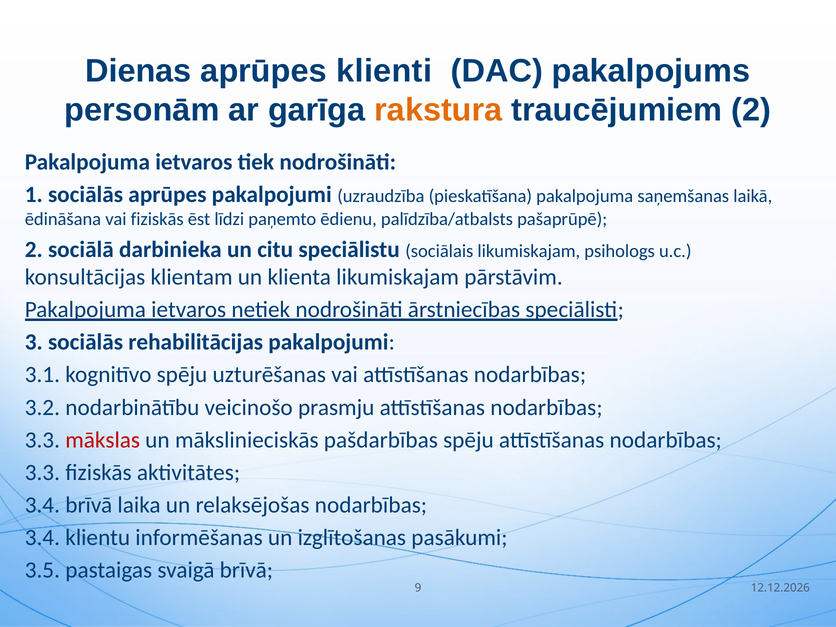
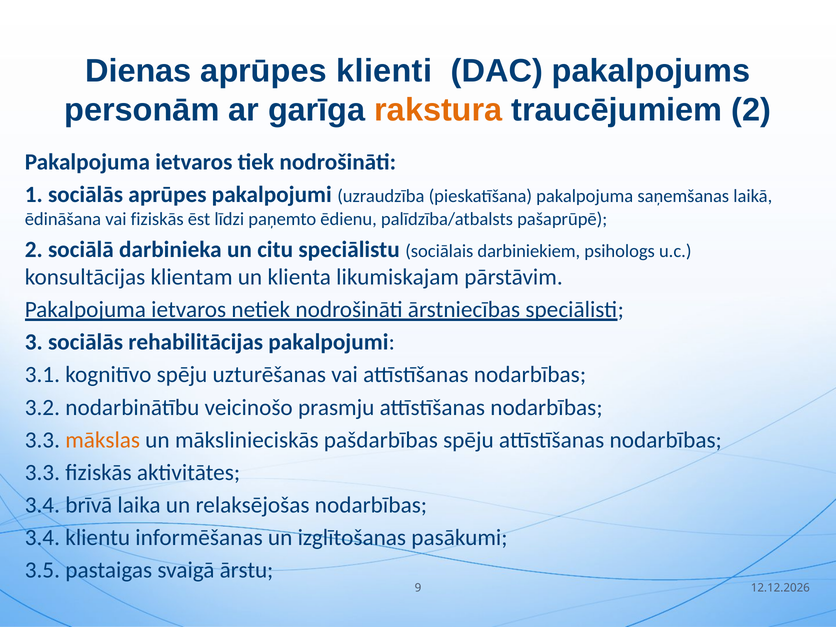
sociālais likumiskajam: likumiskajam -> darbiniekiem (529, 251)
mākslas colour: red -> orange (103, 440)
svaigā brīvā: brīvā -> ārstu (246, 570)
